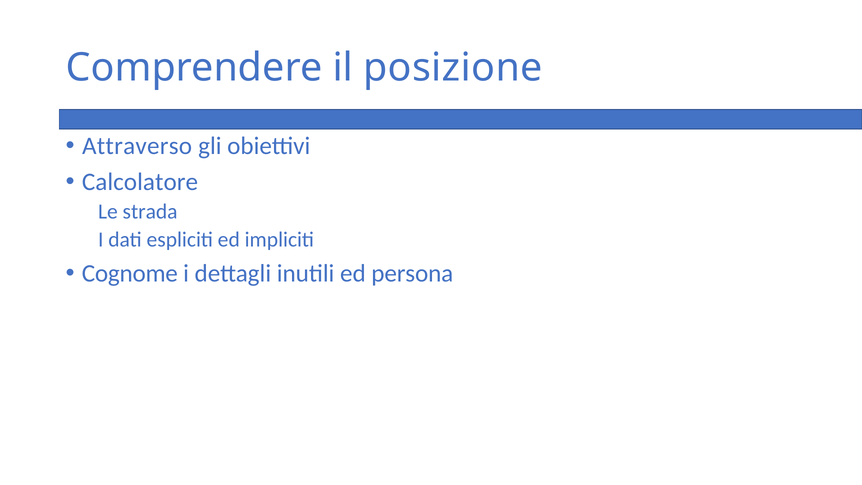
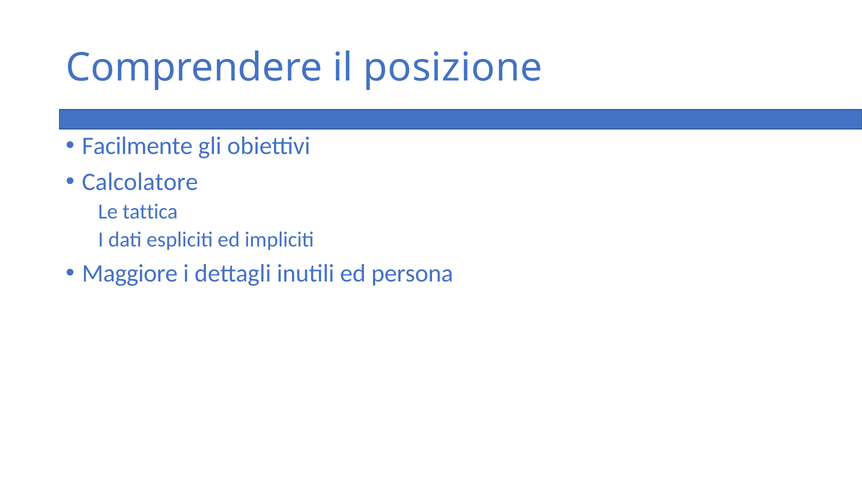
Attraverso: Attraverso -> Facilmente (137, 146)
strada: strada -> tattica (150, 212)
Cognome: Cognome -> Maggiore (130, 274)
